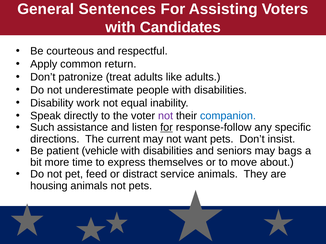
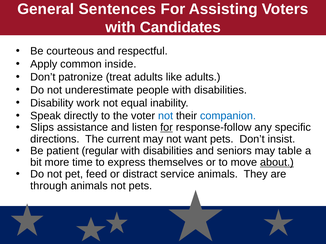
return: return -> inside (121, 64)
not colour: purple -> blue (166, 116)
Such: Such -> Slips (42, 128)
vehicle: vehicle -> regular (100, 151)
bags: bags -> table (290, 151)
about underline: none -> present (277, 163)
housing: housing -> through (49, 186)
